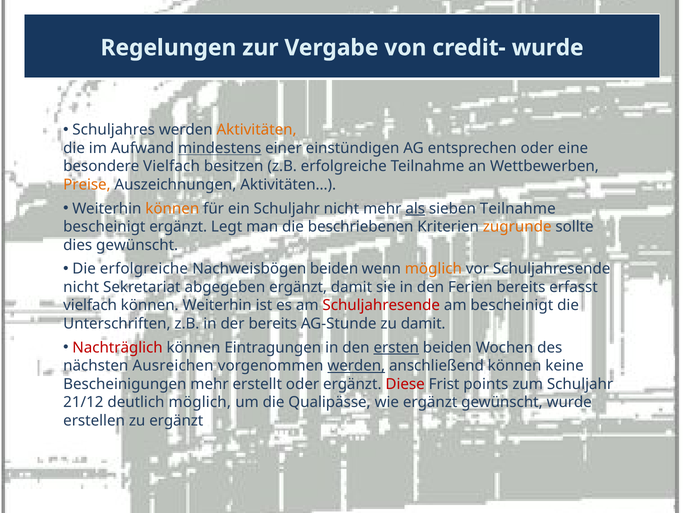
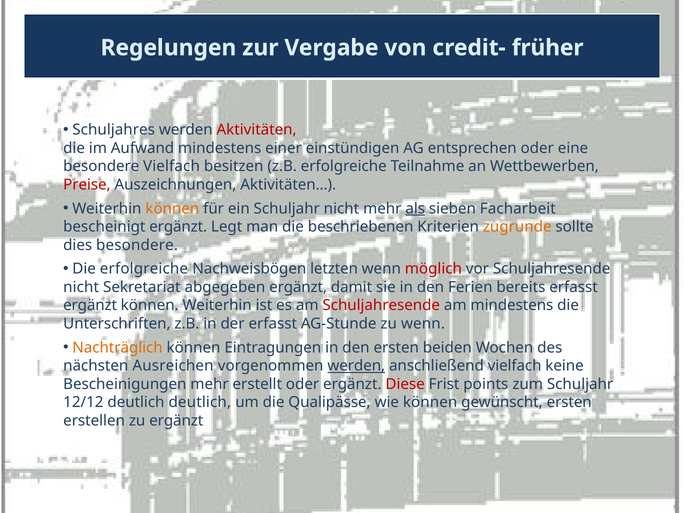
wurde: wurde -> früher (548, 48)
Aktivitäten colour: orange -> red (257, 130)
mindestens underline: present -> none (220, 148)
Preise colour: orange -> red (87, 185)
sieben Teilnahme: Teilnahme -> Facharbeit (518, 209)
dies gewünscht: gewünscht -> besondere (137, 245)
Nachweisbögen beiden: beiden -> letzten (334, 269)
möglich colour: orange -> red (433, 269)
vielfach: vielfach -> ergänzt (90, 305)
am bescheinigt: bescheinigt -> mindestens (512, 305)
der bereits: bereits -> erfasst (273, 324)
zu damit: damit -> wenn (423, 324)
Nachträglich colour: red -> orange (117, 348)
ersten underline: present -> none (396, 348)
anschließend können: können -> vielfach (515, 366)
21/12: 21/12 -> 12/12 (83, 402)
deutlich möglich: möglich -> deutlich (200, 402)
wie ergänzt: ergänzt -> können (430, 402)
gewünscht wurde: wurde -> ersten (569, 402)
